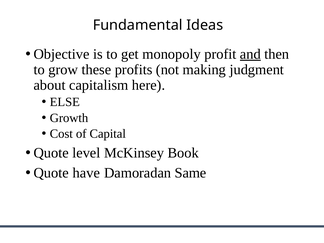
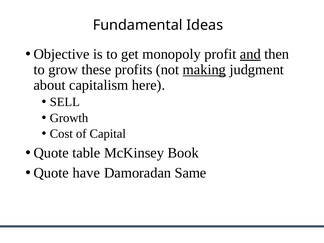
making underline: none -> present (204, 70)
ELSE: ELSE -> SELL (65, 102)
level: level -> table (86, 153)
